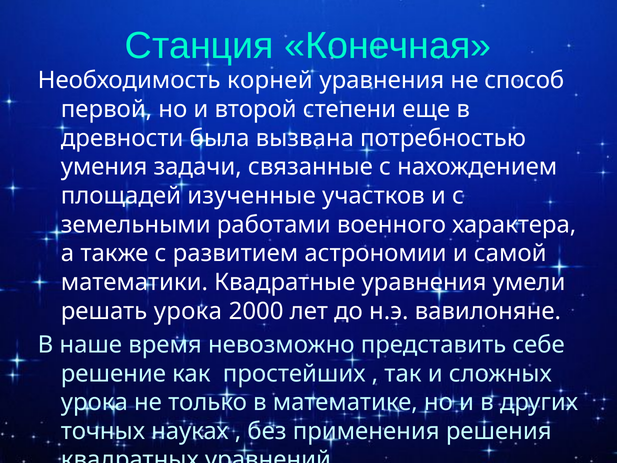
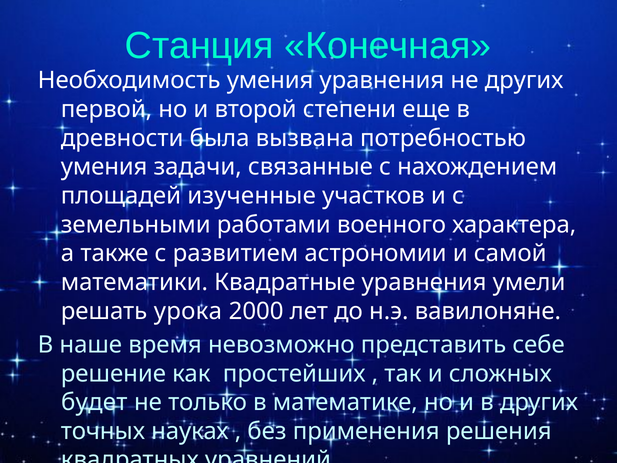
Необходимость корней: корней -> умения (270, 80)
не способ: способ -> других (524, 80)
урока: урока -> будет (94, 402)
